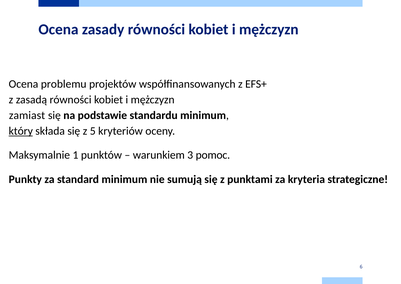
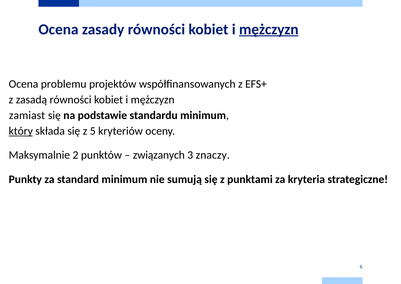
mężczyzn underline: none -> present (269, 29)
1: 1 -> 2 (75, 155)
warunkiem: warunkiem -> związanych (159, 155)
pomoc: pomoc -> znaczy (213, 155)
